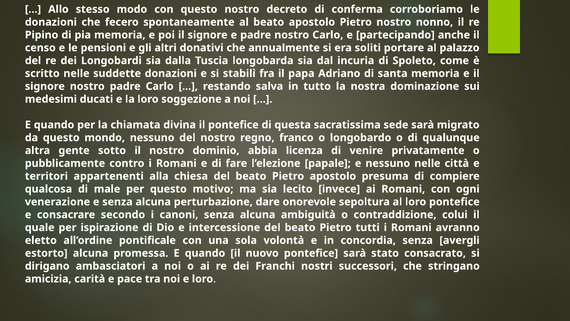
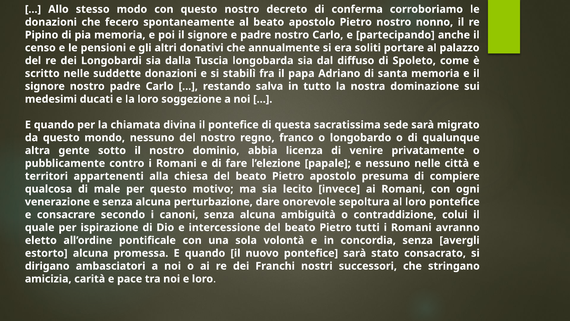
incuria: incuria -> diffuso (356, 61)
